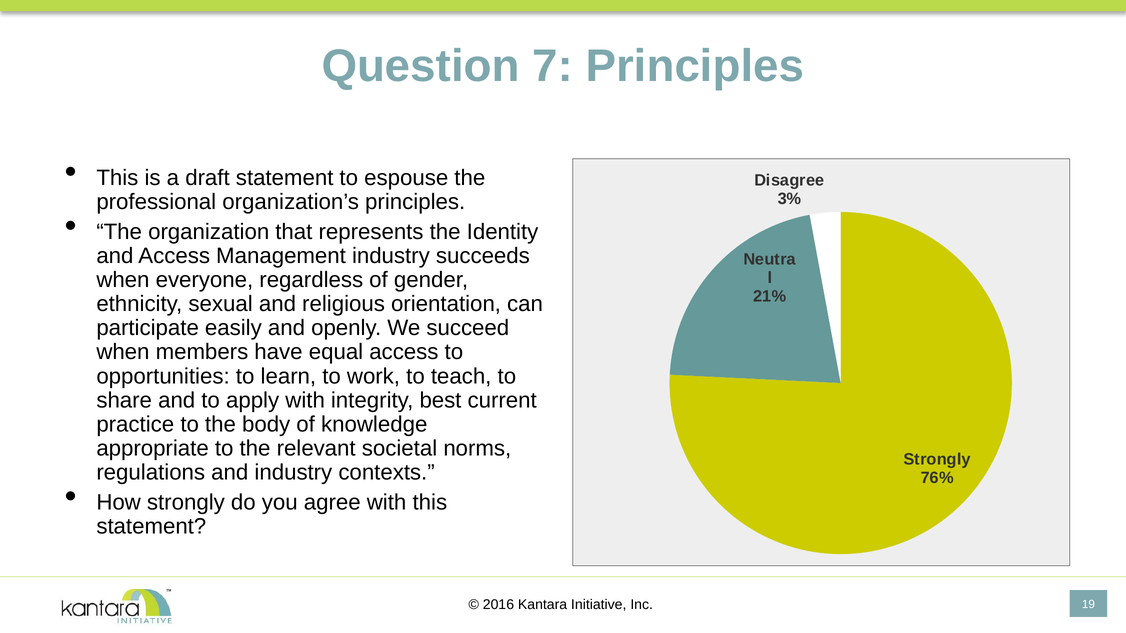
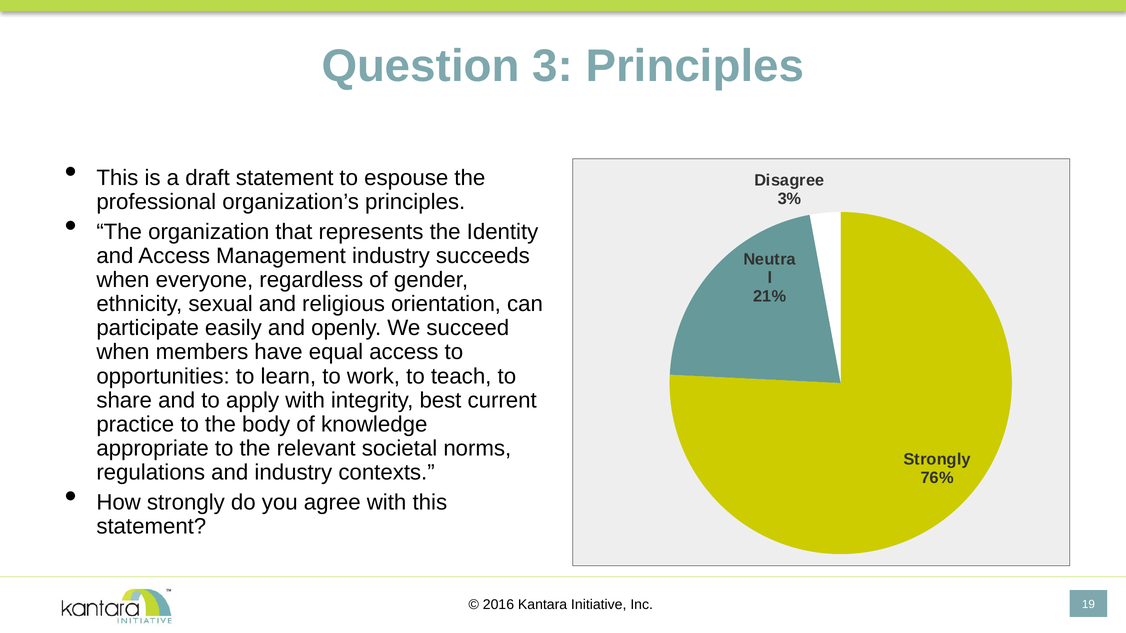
7: 7 -> 3 (553, 66)
